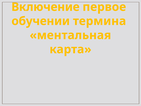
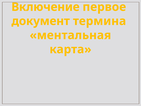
обучении: обучении -> документ (41, 21)
